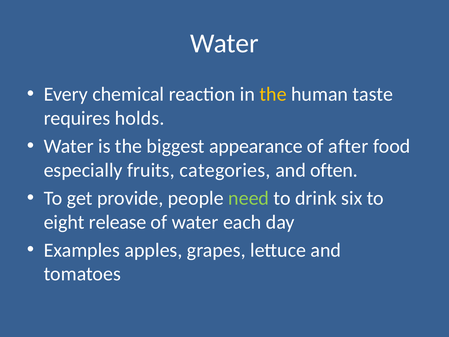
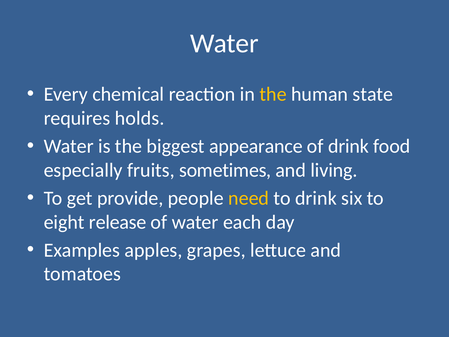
taste: taste -> state (373, 94)
of after: after -> drink (348, 146)
categories: categories -> sometimes (225, 170)
often: often -> living (334, 170)
need colour: light green -> yellow (249, 198)
